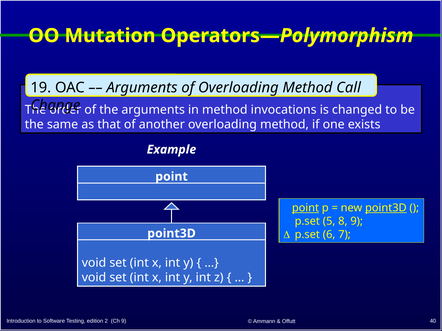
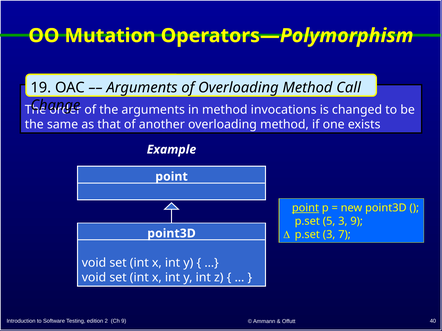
point3D underline: present -> none (386, 208)
5 8: 8 -> 3 (343, 222)
p.set 6: 6 -> 3 (329, 235)
